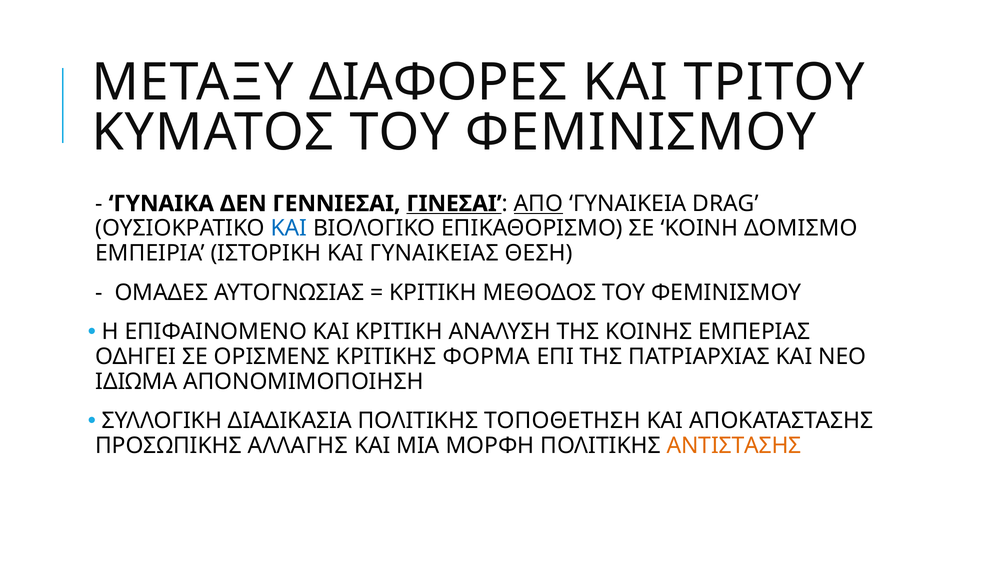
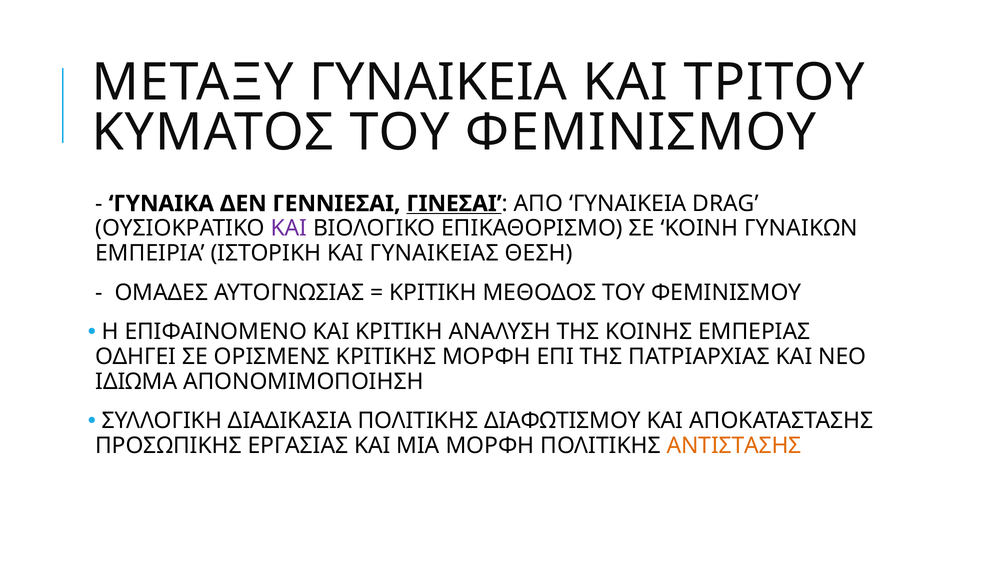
ΜΕΤΑΞΥ ΔΙΑΦΟΡΕΣ: ΔΙΑΦΟΡΕΣ -> ΓΥΝΑΙΚΕΙΑ (438, 82)
ΑΠΟ underline: present -> none (538, 204)
ΚΑΙ colour: blue -> purple (289, 228)
ΔΟΜΙΣΜΟ: ΔΟΜΙΣΜΟ -> ΓΥΝΑΙΚΩΝ (801, 228)
ΚΡΙΤΙΚΗΣ ΦΟΡMΑ: ΦΟΡMΑ -> ΜΟΡΦΗ (486, 357)
ΤΟΠΟΘΕΤΗΣΗ: ΤΟΠΟΘΕΤΗΣΗ -> ΔΙΑΦΩΤΙΣΜΟΥ (562, 421)
ΑΛΛΑΓΗΣ: ΑΛΛΑΓΗΣ -> ΕΡΓΑΣΙΑΣ (298, 446)
